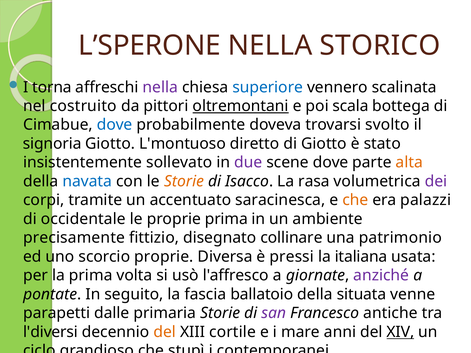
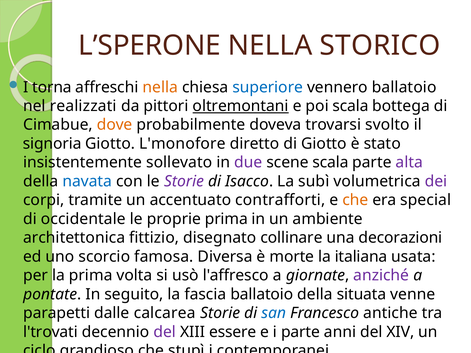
nella colour: purple -> orange (160, 87)
vennero scalinata: scalinata -> ballatoio (404, 87)
costruito: costruito -> realizzati (83, 106)
dove colour: blue -> orange (115, 125)
L'montuoso: L'montuoso -> L'monofore (182, 144)
scene dove: dove -> scala (331, 163)
alta colour: orange -> purple (409, 163)
Storie colour: orange -> purple (184, 181)
rasa: rasa -> subì (314, 181)
saracinesca: saracinesca -> contrafforti (280, 200)
palazzi: palazzi -> special (426, 200)
precisamente: precisamente -> architettonica (74, 238)
patrimonio: patrimonio -> decorazioni (400, 238)
scorcio proprie: proprie -> famosa (164, 257)
pressi: pressi -> morte (292, 257)
primaria: primaria -> calcarea (165, 313)
san colour: purple -> blue (274, 313)
l'diversi: l'diversi -> l'trovati (50, 332)
del colour: orange -> purple (165, 332)
cortile: cortile -> essere (233, 332)
i mare: mare -> parte (301, 332)
XIV underline: present -> none (400, 332)
